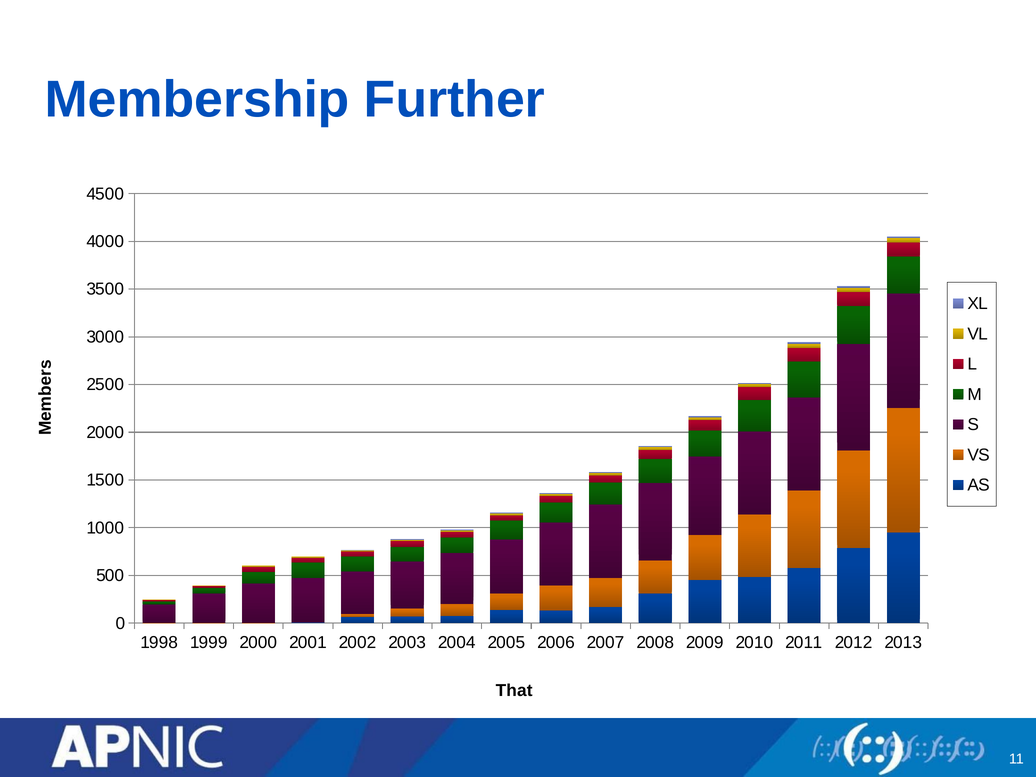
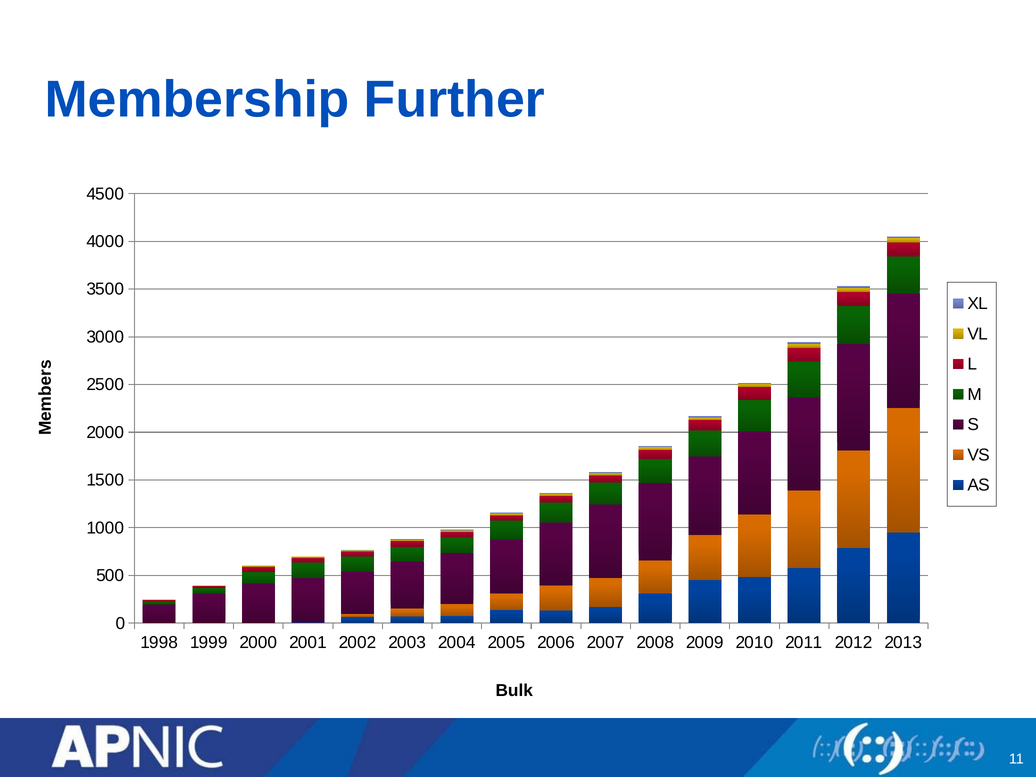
That: That -> Bulk (514, 691)
